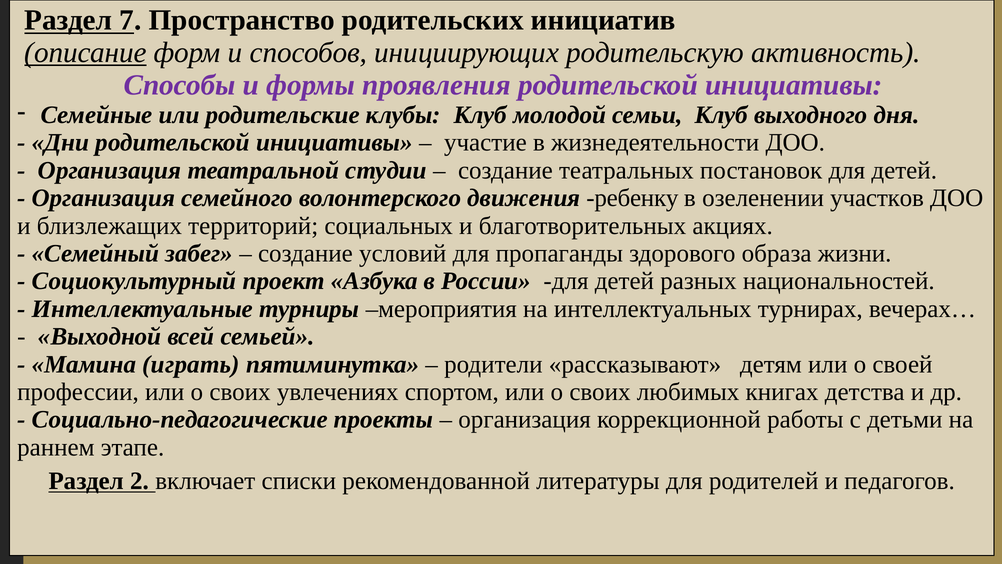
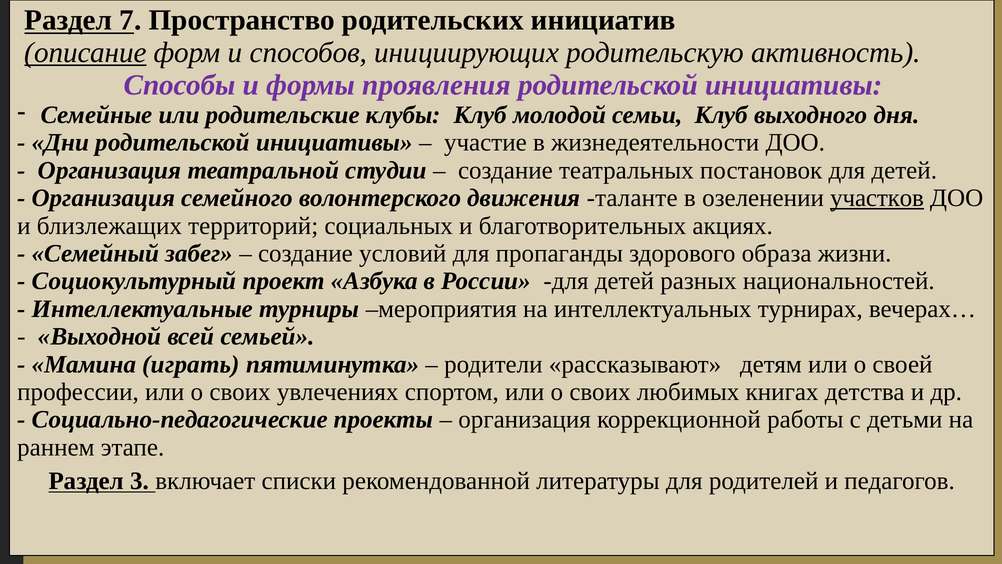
ребенку: ребенку -> таланте (632, 198)
участков underline: none -> present (877, 198)
2: 2 -> 3 (140, 481)
